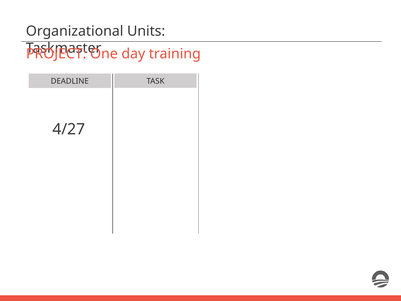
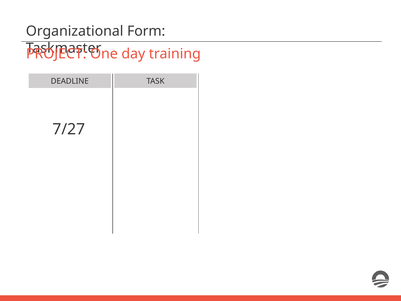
Units: Units -> Form (146, 31)
4/27: 4/27 -> 7/27 (69, 129)
